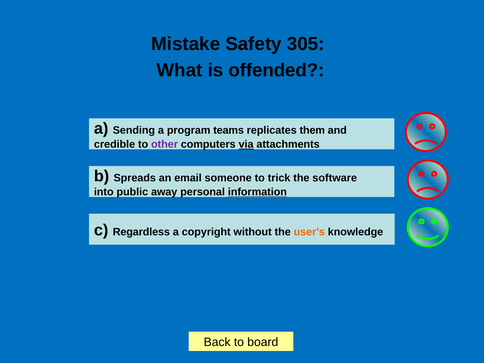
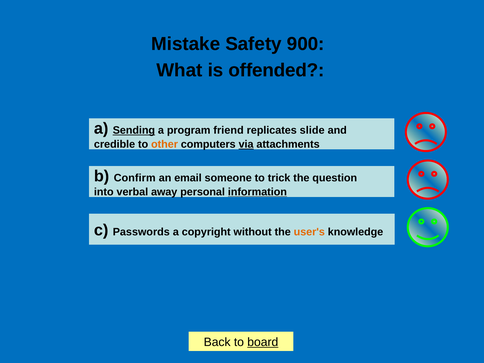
305: 305 -> 900 (306, 44)
Sending underline: none -> present (134, 130)
teams: teams -> friend (228, 130)
them: them -> slide (312, 130)
other colour: purple -> orange (165, 144)
Spreads: Spreads -> Confirm (135, 178)
software: software -> question (335, 178)
public: public -> verbal (132, 192)
Regardless: Regardless -> Passwords (141, 232)
board underline: none -> present (263, 342)
